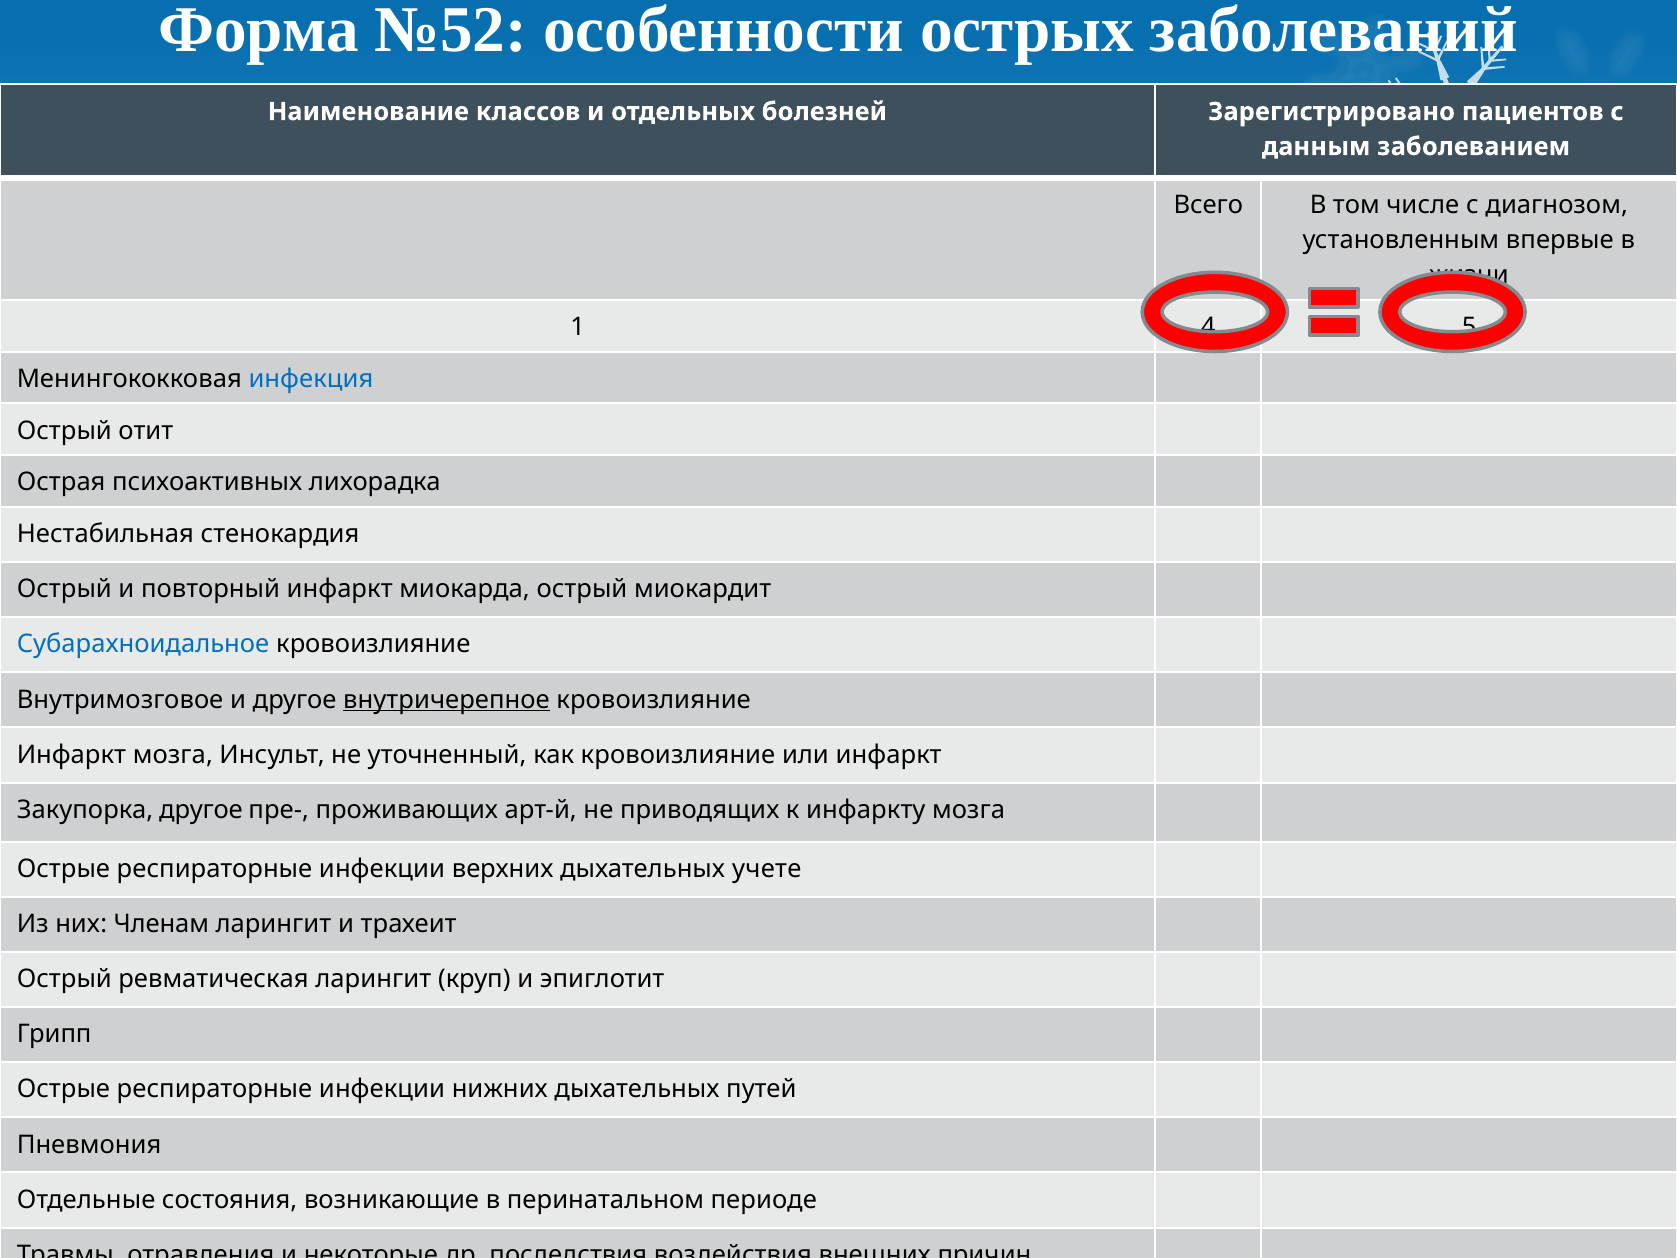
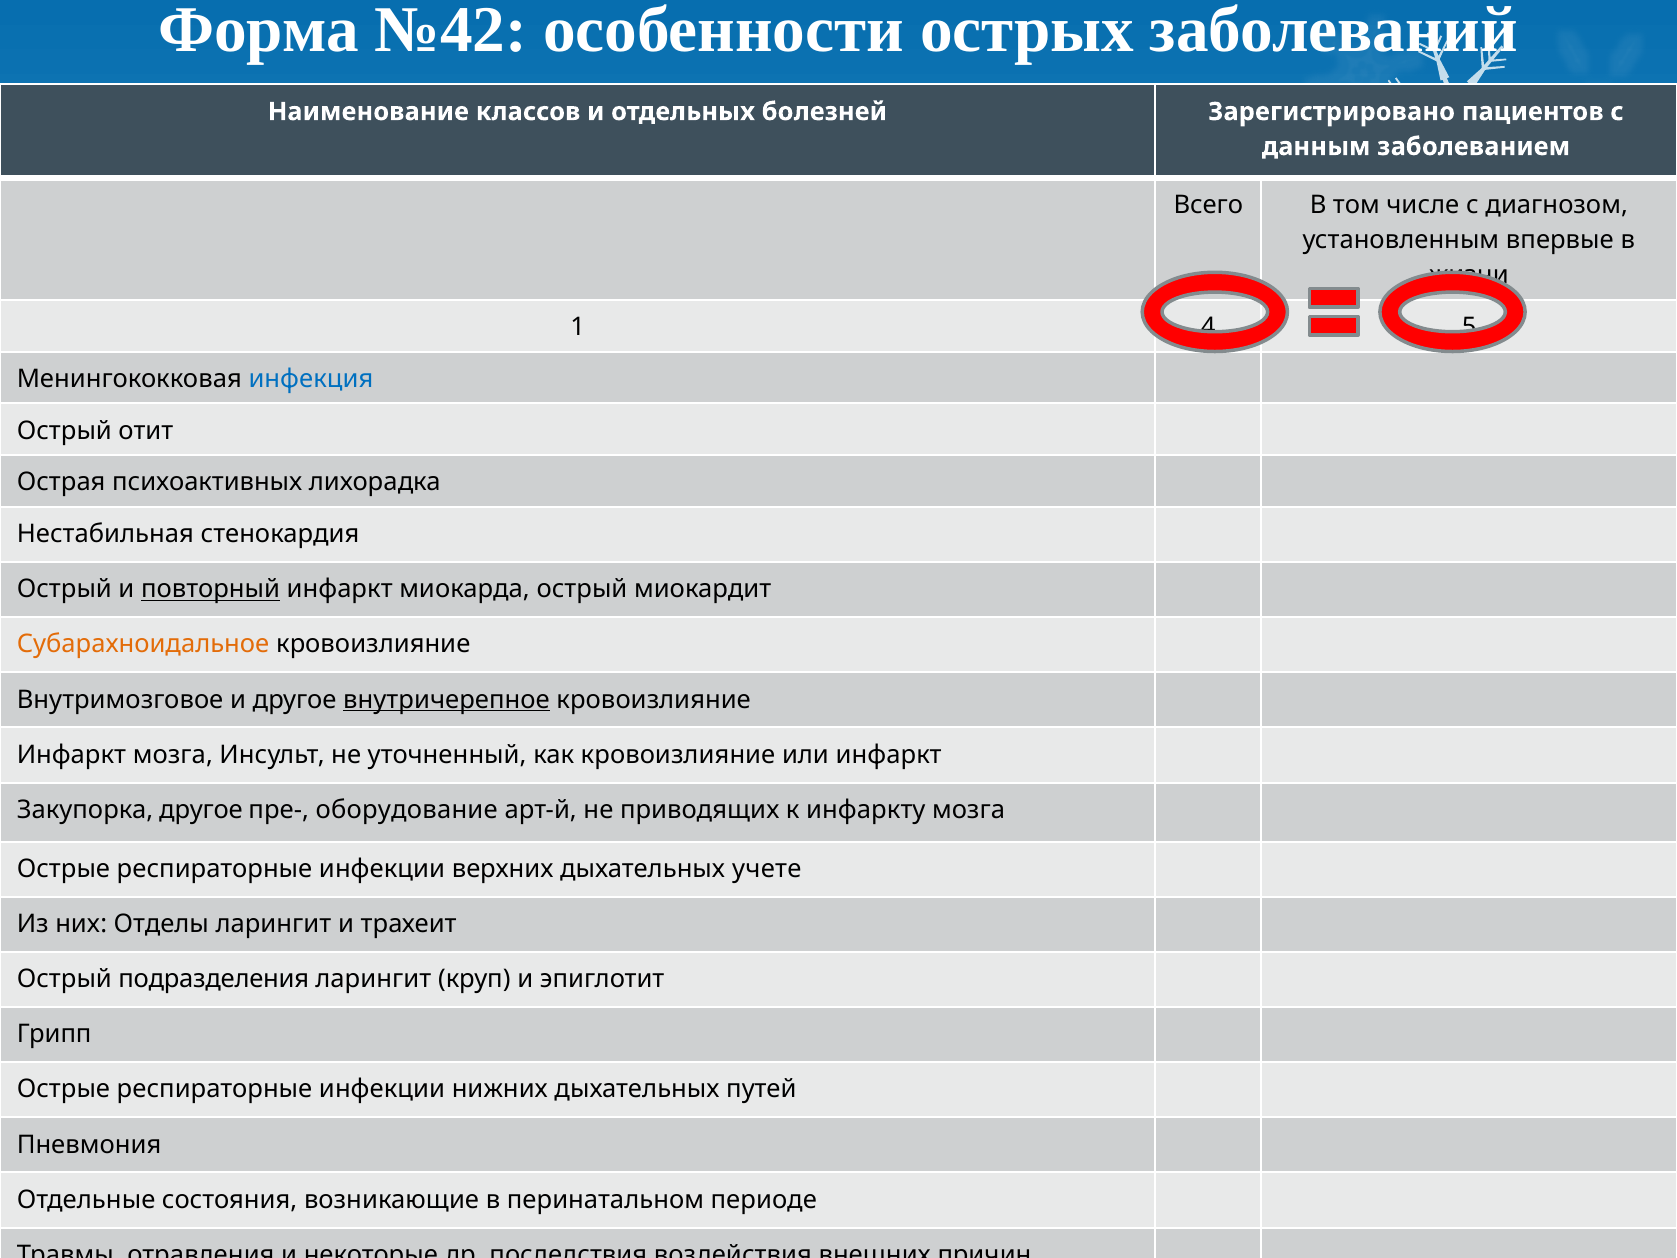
№52: №52 -> №42 (451, 30)
повторный underline: none -> present (211, 589)
Субарахноидальное colour: blue -> orange (143, 644)
проживающих: проживающих -> оборудование (407, 810)
Членам: Членам -> Отделы (161, 924)
ревматическая: ревматическая -> подразделения (214, 979)
